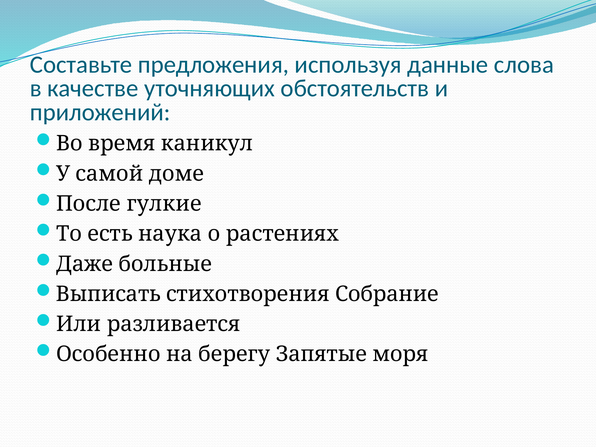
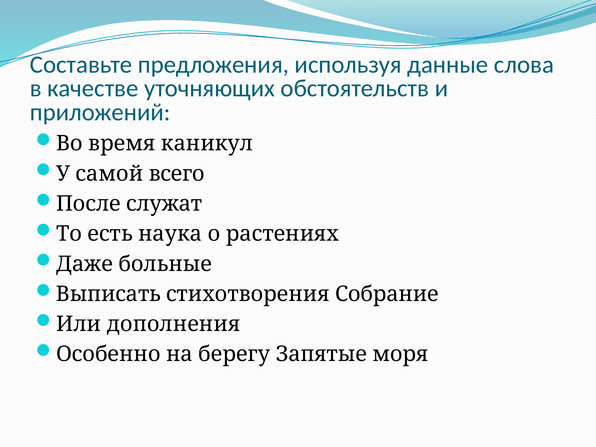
доме: доме -> всего (177, 174)
гулкие: гулкие -> служат (164, 204)
разливается: разливается -> дополнения (174, 324)
